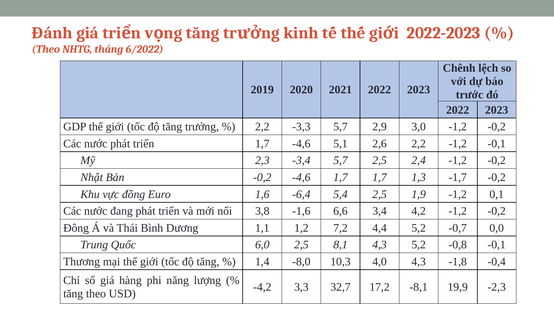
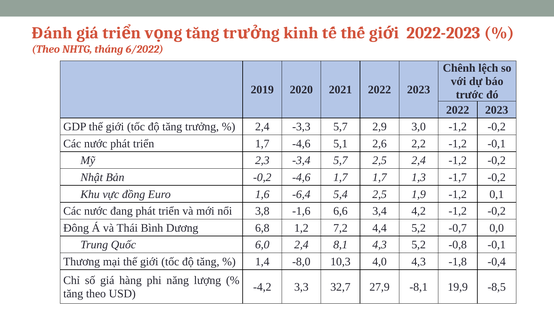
2,2: 2,2 -> 2,4 (262, 127)
1,1: 1,1 -> 6,8 (262, 228)
6,0 2,5: 2,5 -> 2,4 (301, 245)
17,2: 17,2 -> 27,9 (380, 288)
-2,3: -2,3 -> -8,5 (497, 288)
